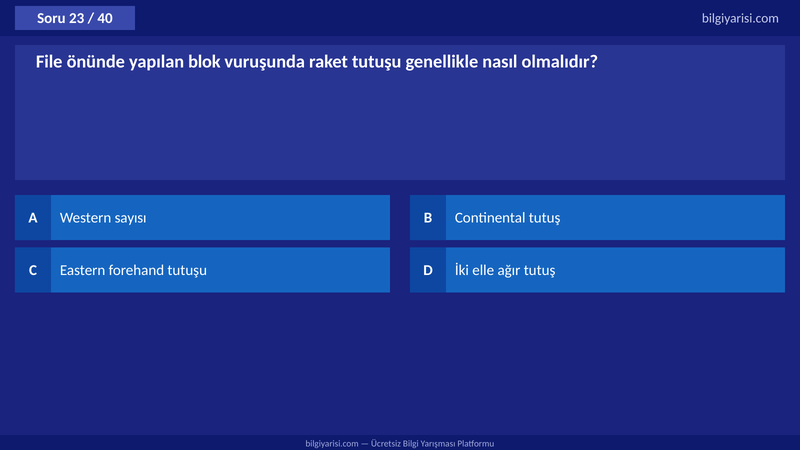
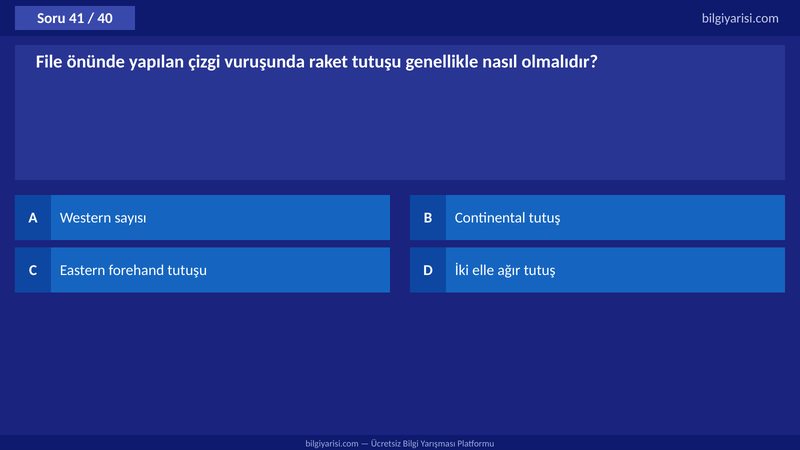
23: 23 -> 41 (77, 18)
blok: blok -> çizgi (204, 62)
